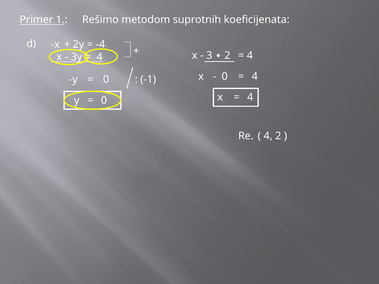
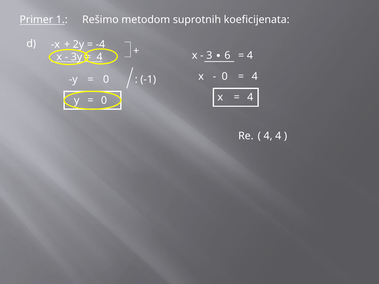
3 2: 2 -> 6 (227, 56)
4 2: 2 -> 4 (278, 136)
